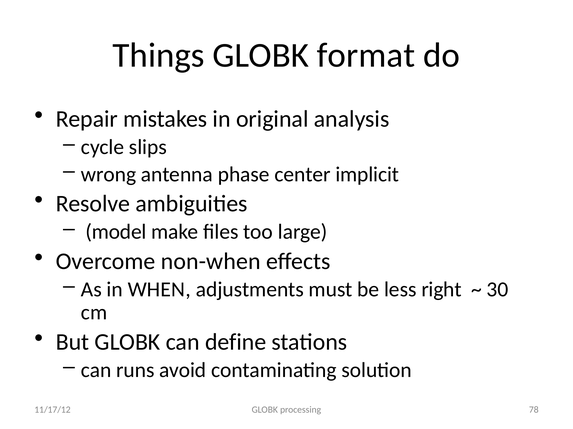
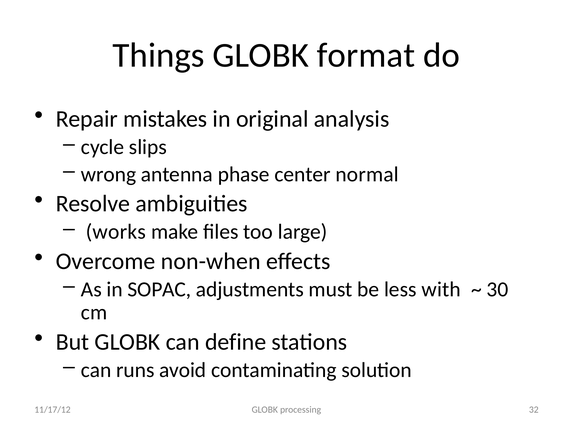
implicit: implicit -> normal (367, 175)
model: model -> works (116, 232)
WHEN: WHEN -> SOPAC (159, 290)
right: right -> with (441, 290)
78: 78 -> 32 (534, 410)
